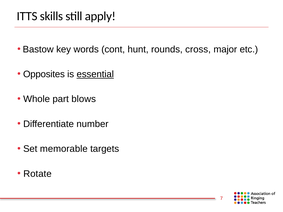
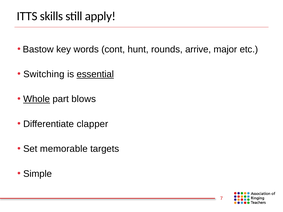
cross: cross -> arrive (198, 49)
Opposites: Opposites -> Switching (44, 74)
Whole underline: none -> present (37, 99)
number: number -> clapper (92, 124)
Rotate: Rotate -> Simple (38, 174)
